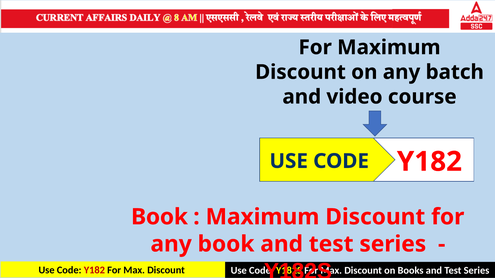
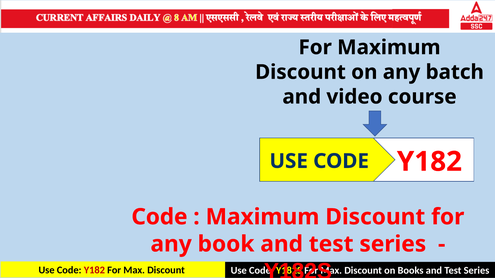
Book: Book -> Code (159, 217)
